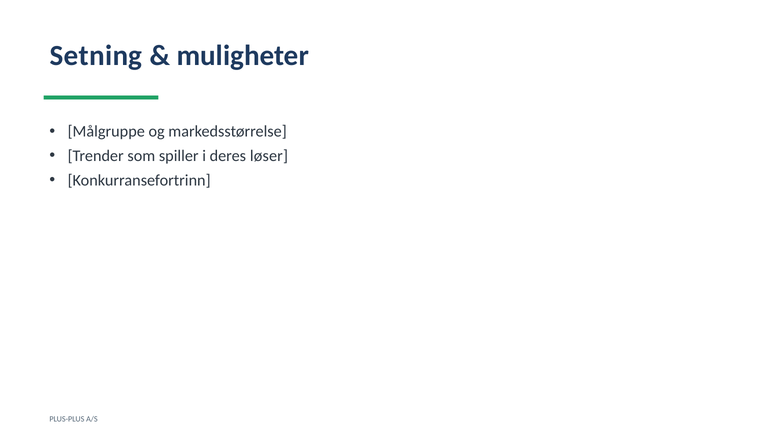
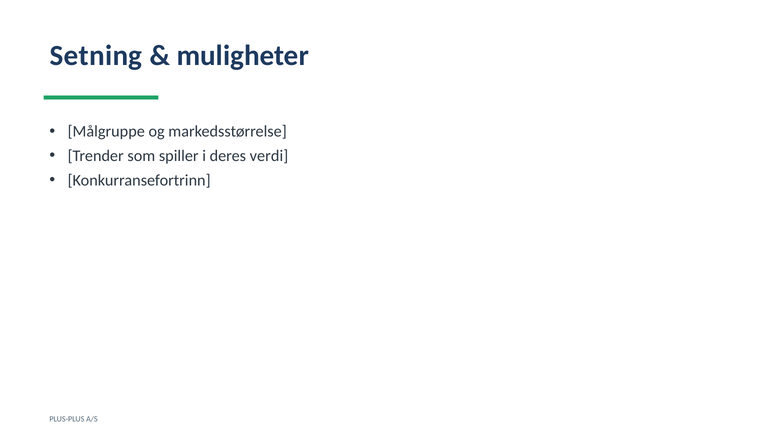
løser: løser -> verdi (269, 156)
